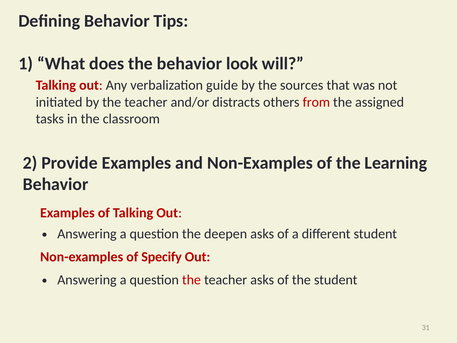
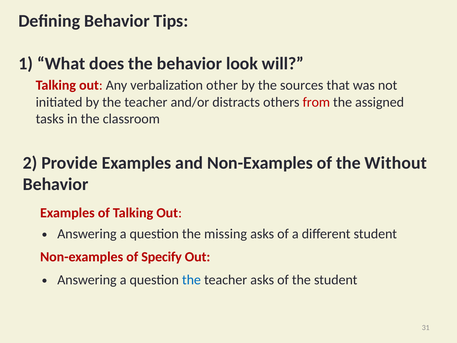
guide: guide -> other (222, 85)
Learning: Learning -> Without (396, 163)
deepen: deepen -> missing (226, 234)
the colour: red -> blue (191, 280)
